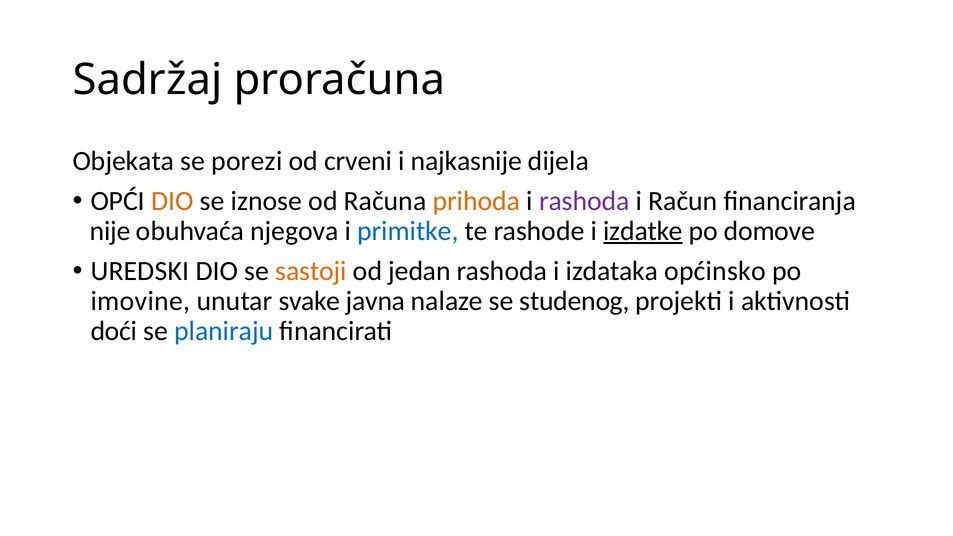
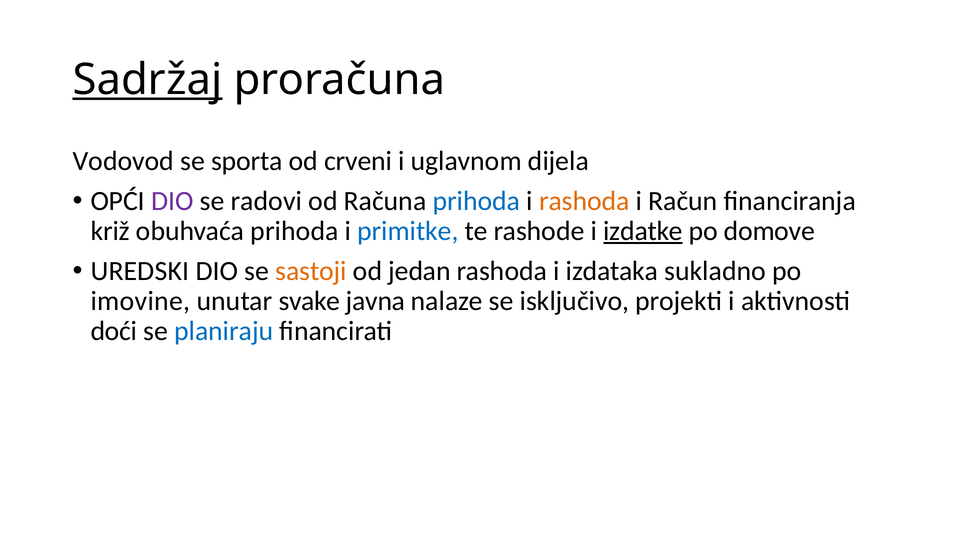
Sadržaj underline: none -> present (147, 80)
Objekata: Objekata -> Vodovod (123, 161)
porezi: porezi -> sporta (247, 161)
najkasnije: najkasnije -> uglavnom (466, 161)
DIO colour: orange -> purple (172, 201)
iznose: iznose -> radovi (266, 201)
prihoda colour: orange -> blue (476, 201)
rashoda colour: purple -> orange (584, 201)
nije: nije -> križ (110, 231)
obuhvaća njegova: njegova -> prihoda (294, 231)
općinsko: općinsko -> sukladno (715, 271)
studenog: studenog -> isključivo (574, 301)
